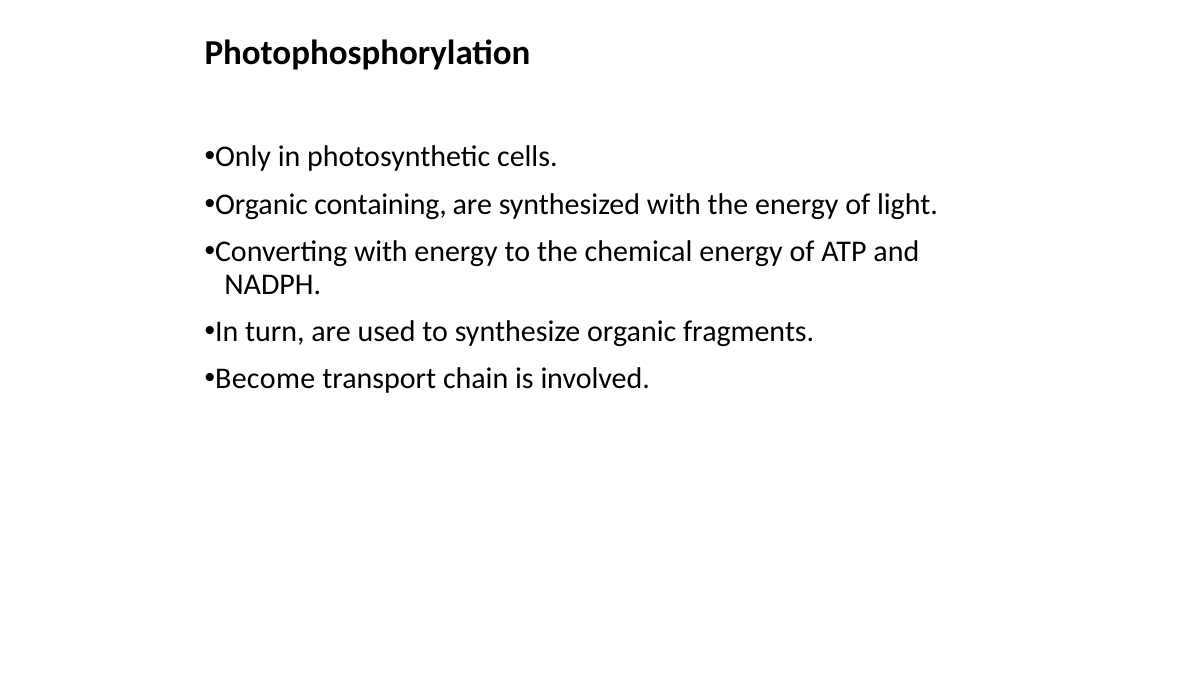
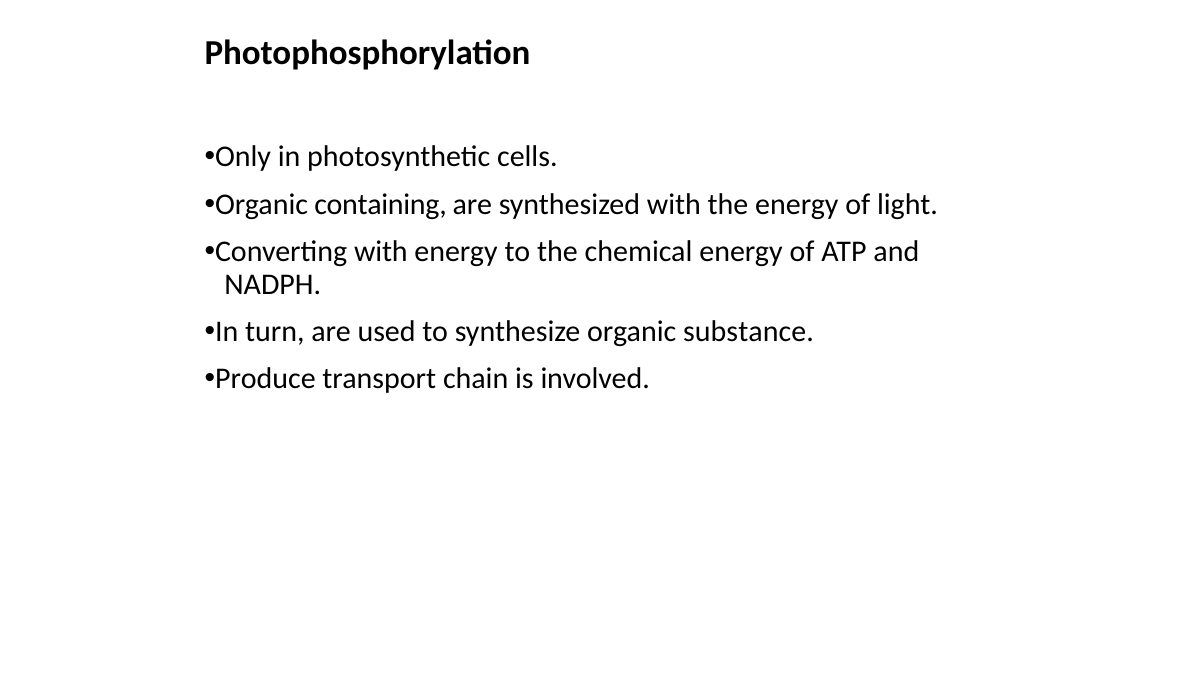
fragments: fragments -> substance (748, 332)
Become: Become -> Produce (265, 379)
